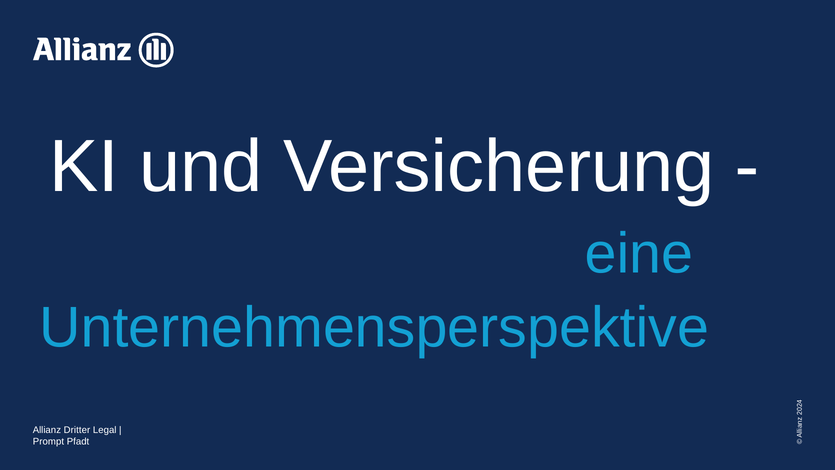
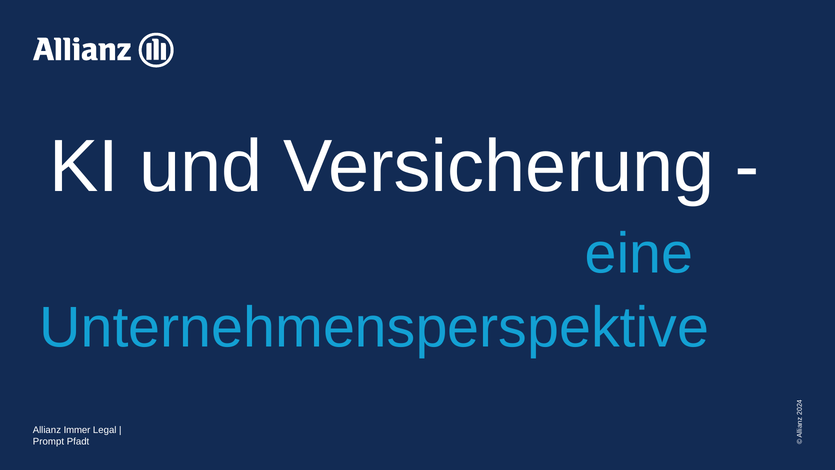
Dritter: Dritter -> Immer (77, 430)
